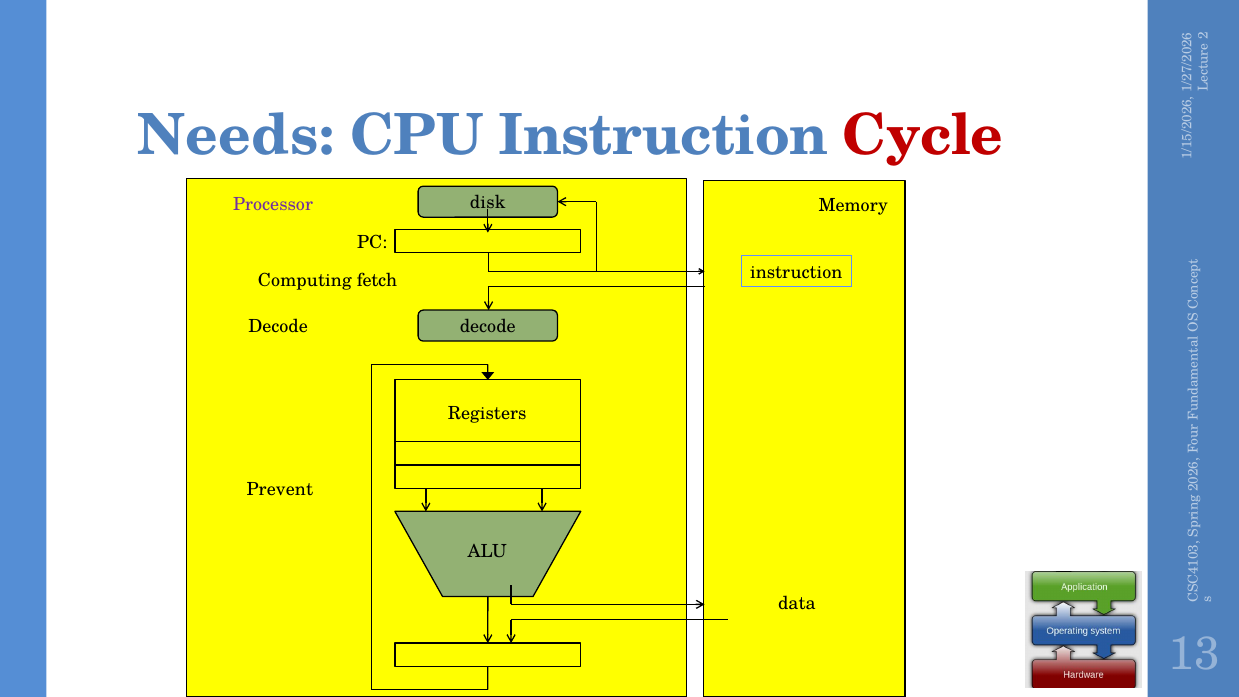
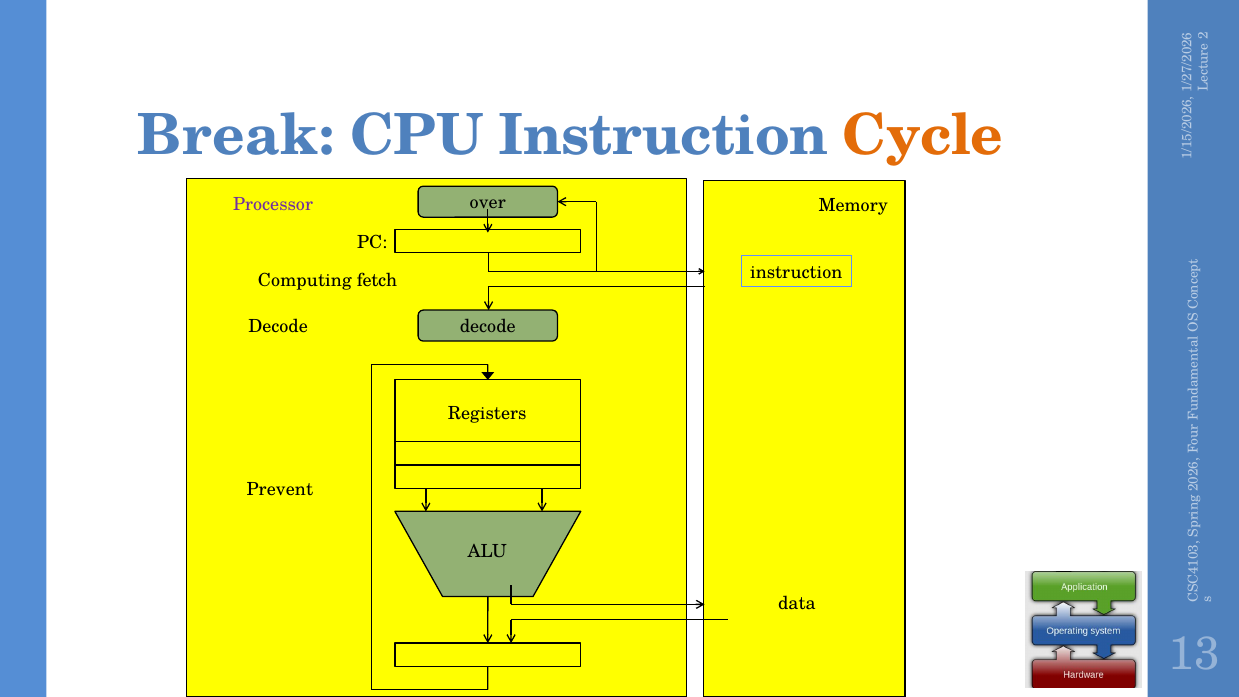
Needs: Needs -> Break (236, 136)
Cycle colour: red -> orange (923, 136)
disk: disk -> over (488, 203)
